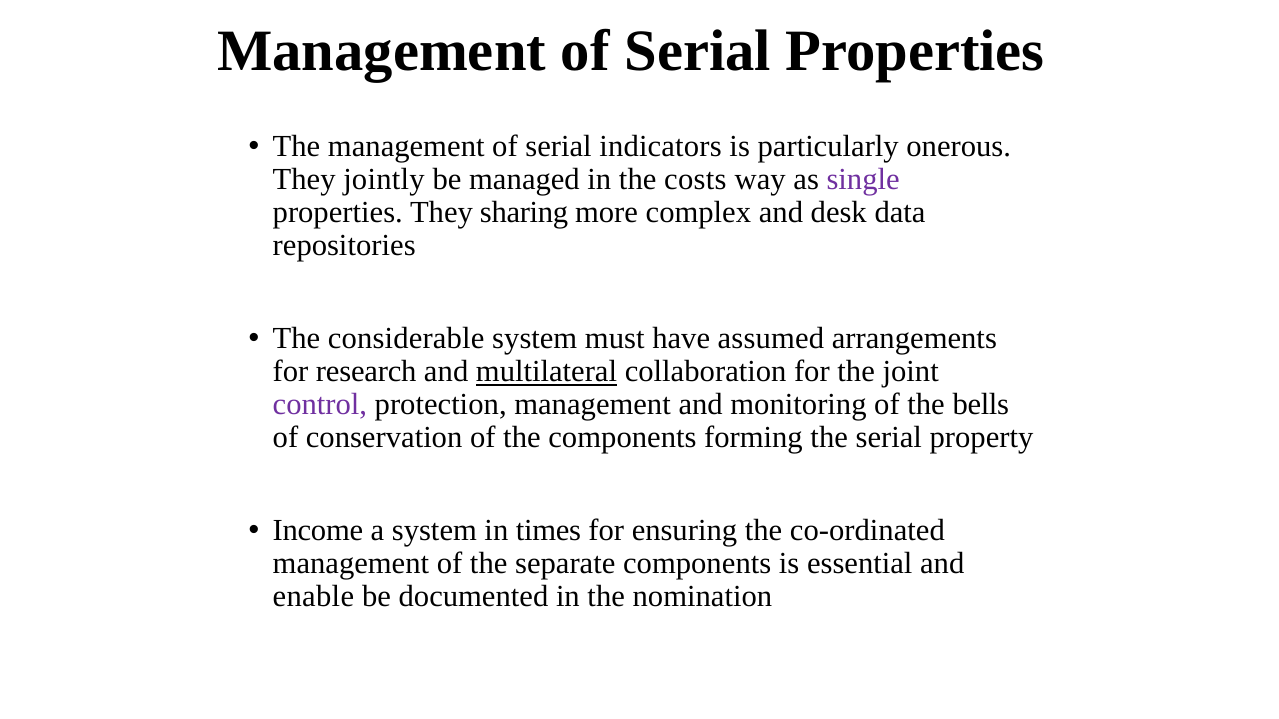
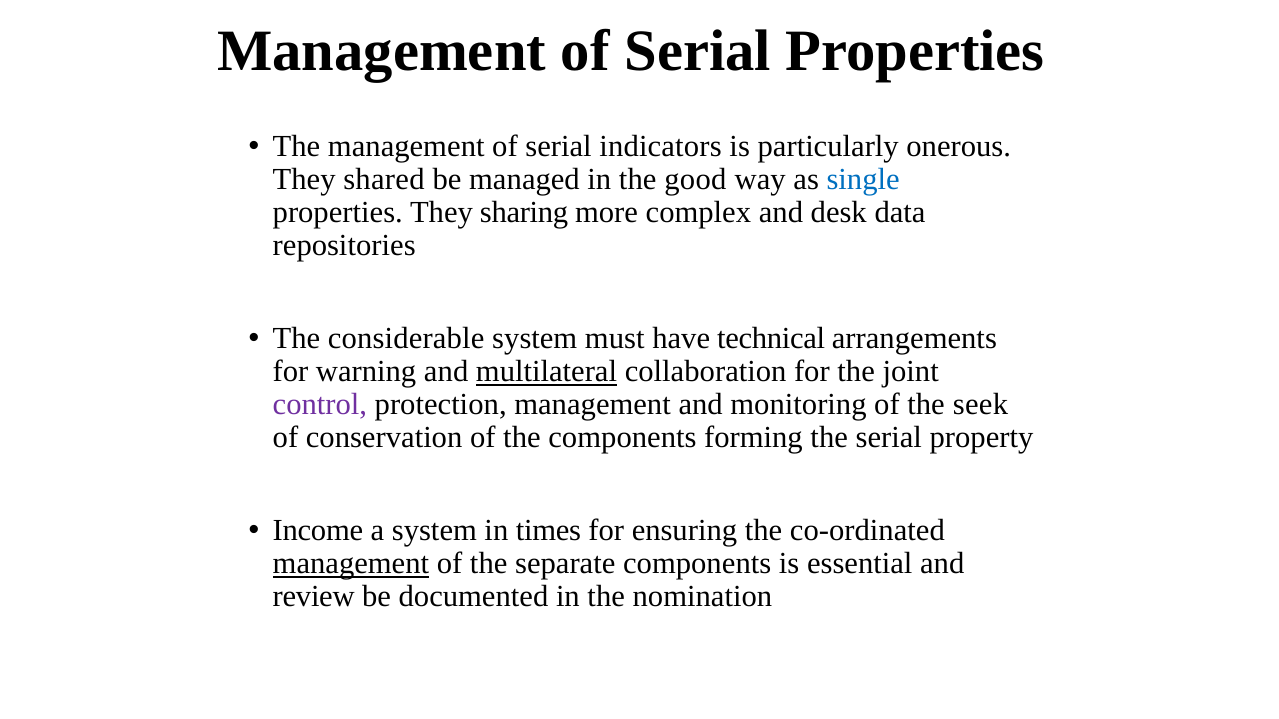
jointly: jointly -> shared (384, 180)
costs: costs -> good (695, 180)
single colour: purple -> blue (863, 180)
assumed: assumed -> technical (771, 339)
research: research -> warning (366, 372)
bells: bells -> seek (980, 405)
management underline: none -> present (351, 564)
enable: enable -> review (314, 597)
